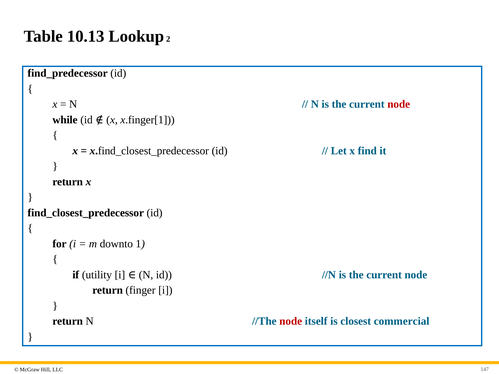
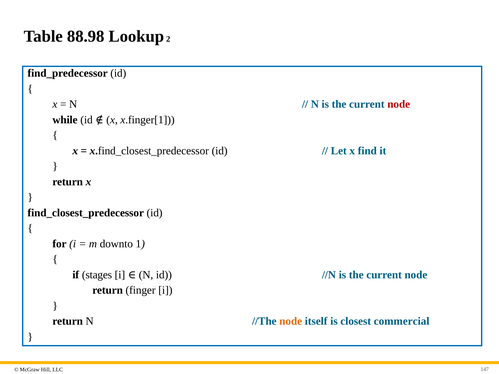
10.13: 10.13 -> 88.98 (86, 36)
utility: utility -> stages (97, 275)
node colour: red -> orange (291, 322)
